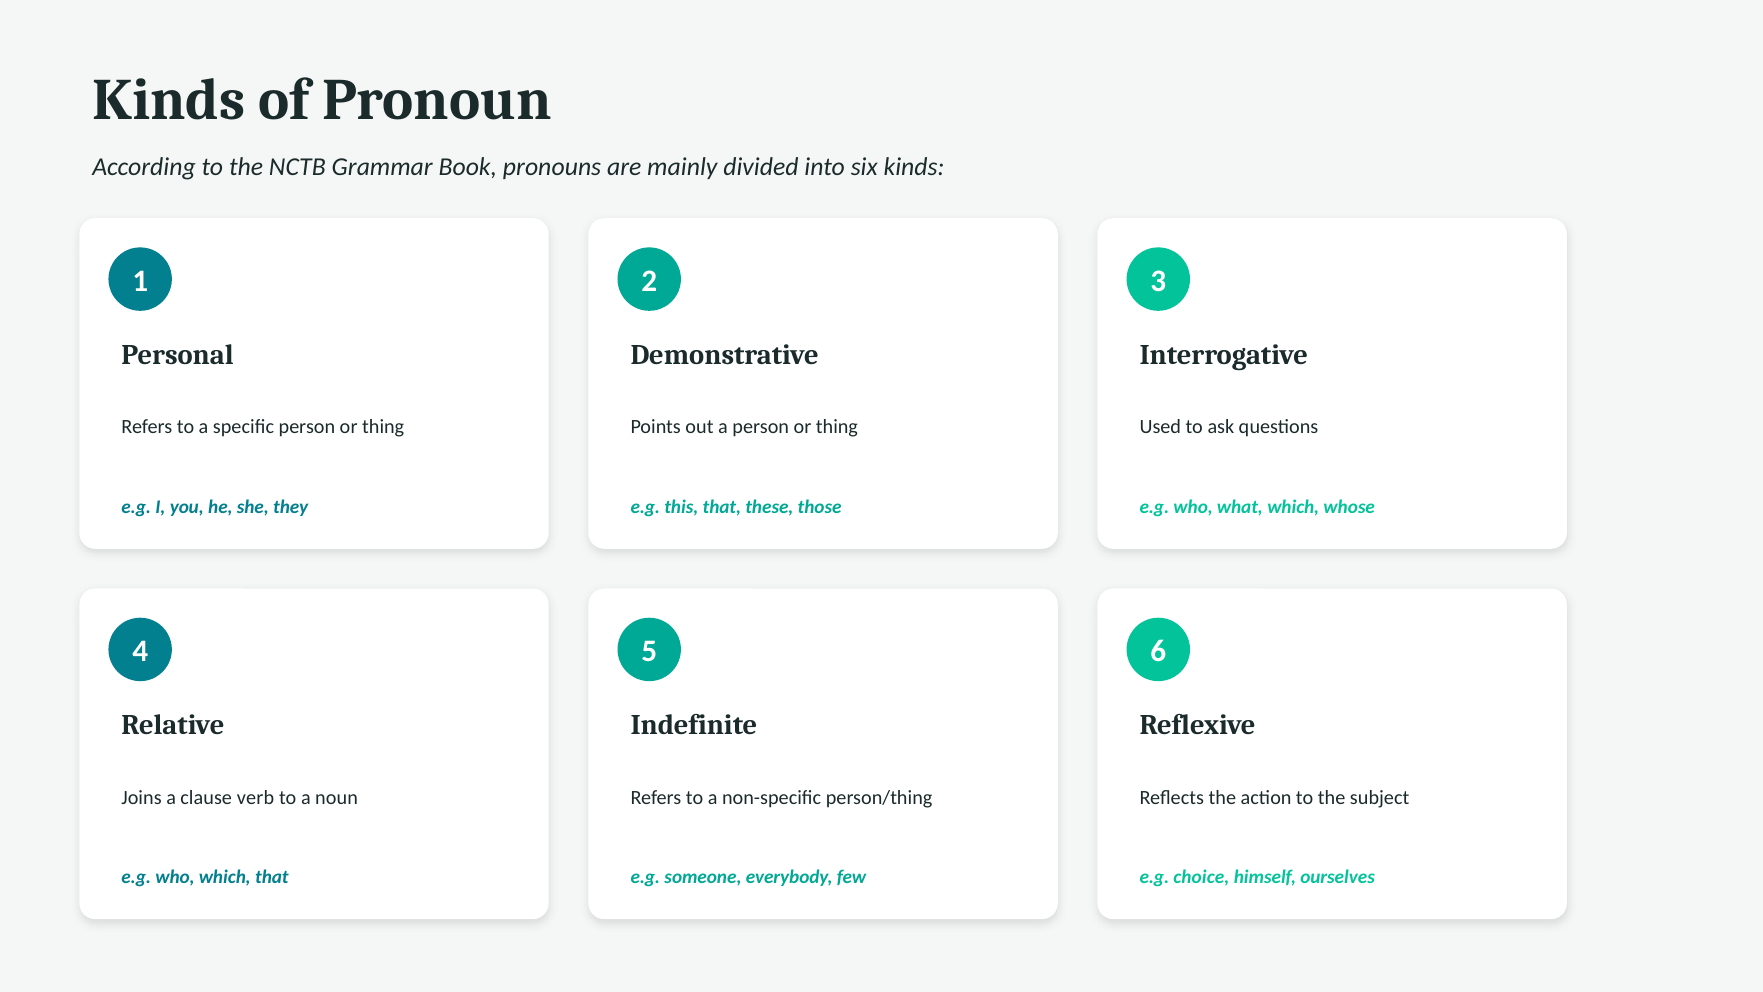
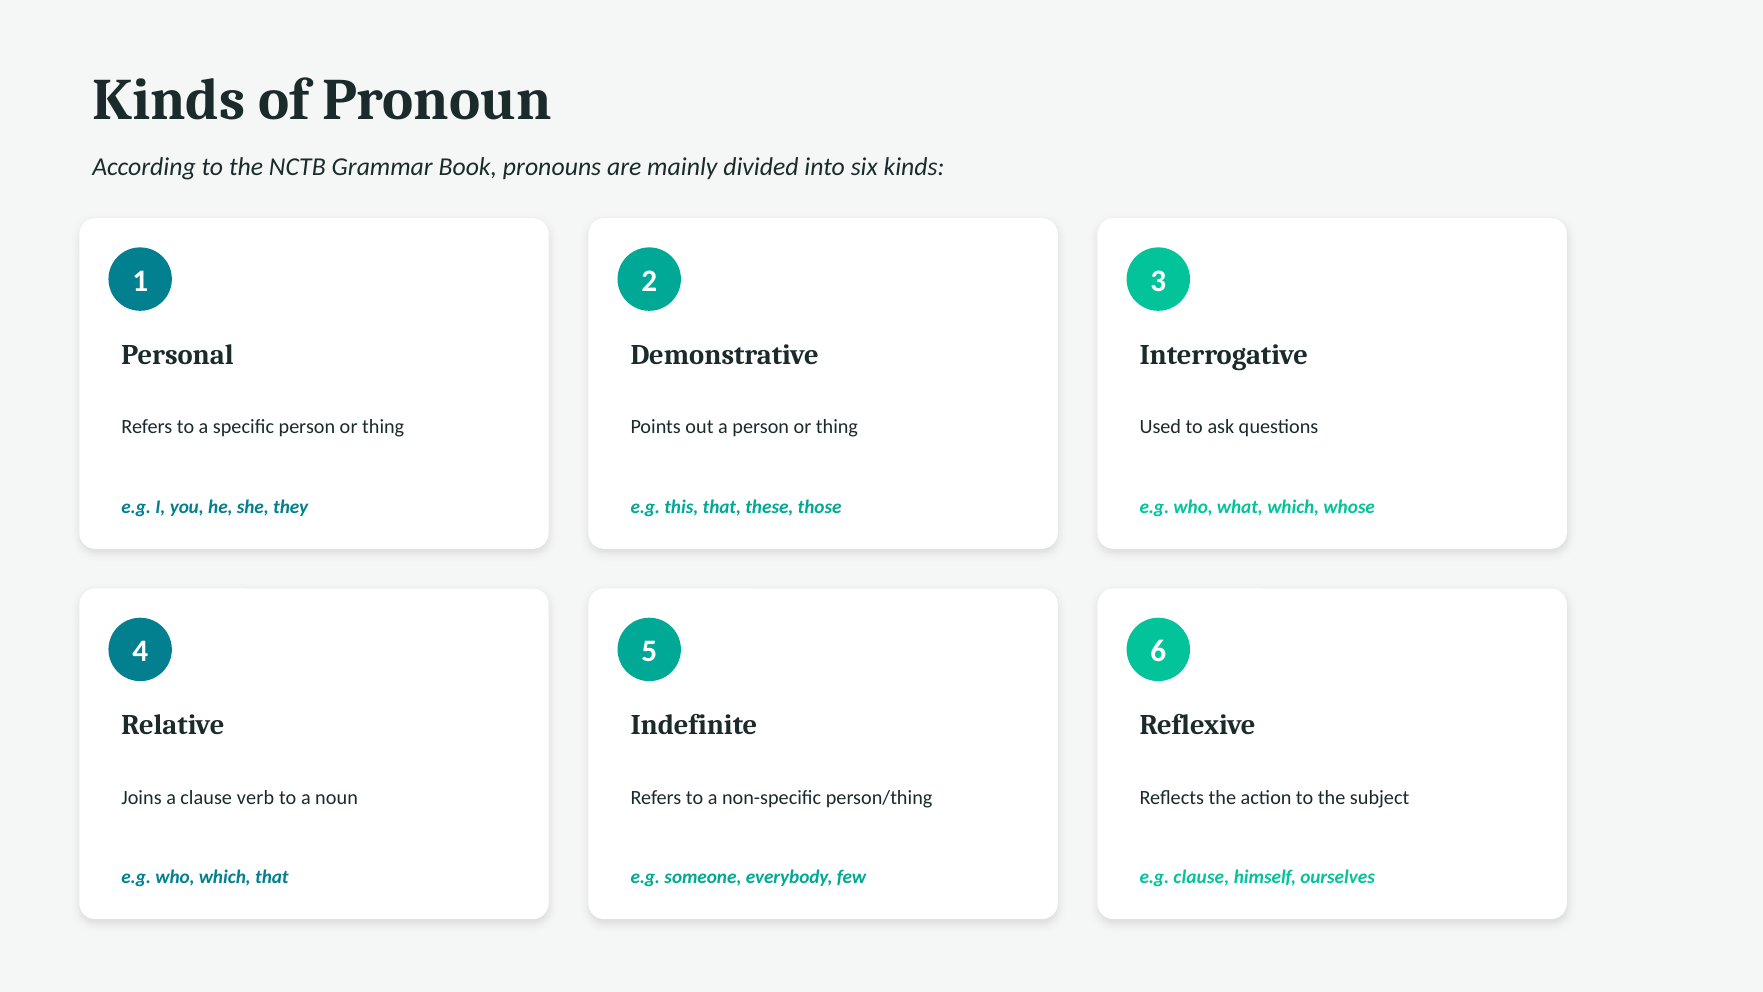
e.g choice: choice -> clause (1201, 877)
